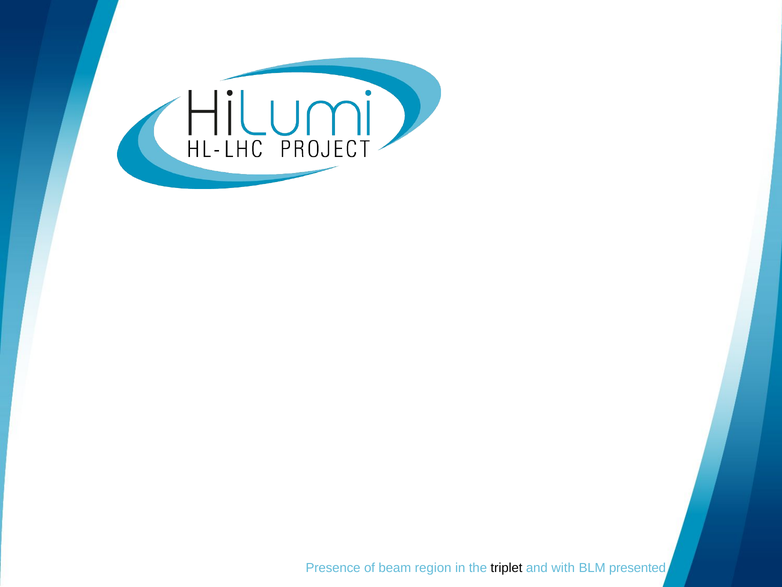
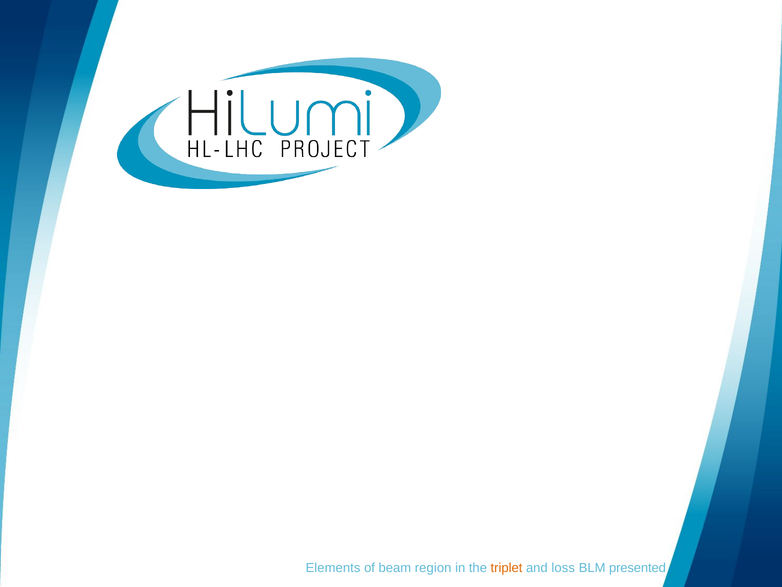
Presence: Presence -> Elements (333, 567)
triplet colour: black -> orange (506, 567)
with: with -> loss (563, 567)
